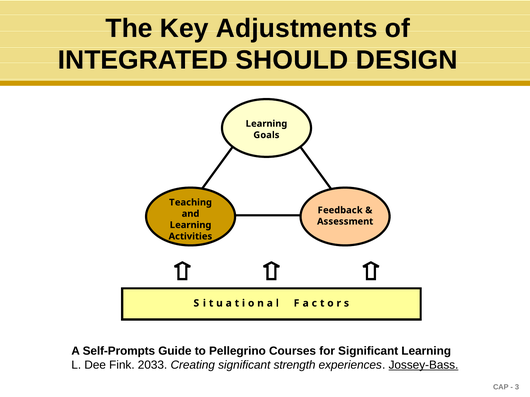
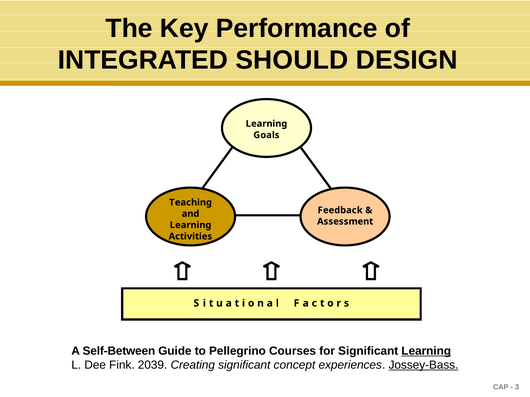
Adjustments: Adjustments -> Performance (297, 28)
Self-Prompts: Self-Prompts -> Self-Between (119, 351)
Learning underline: none -> present (426, 351)
2033: 2033 -> 2039 (153, 366)
strength: strength -> concept (294, 366)
